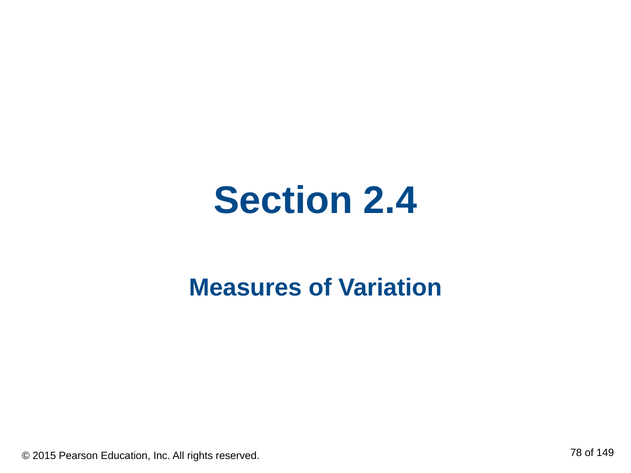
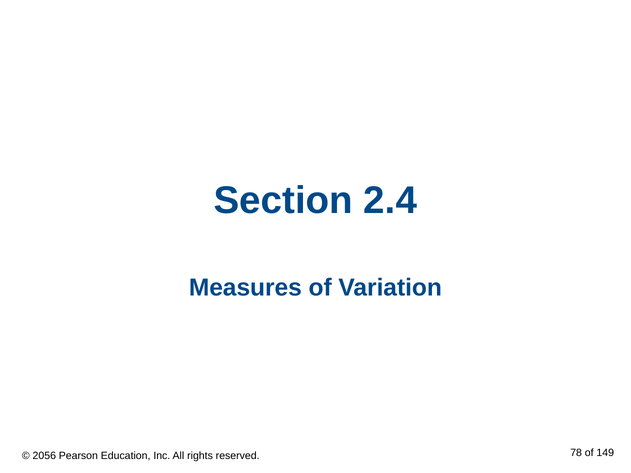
2015: 2015 -> 2056 (44, 456)
